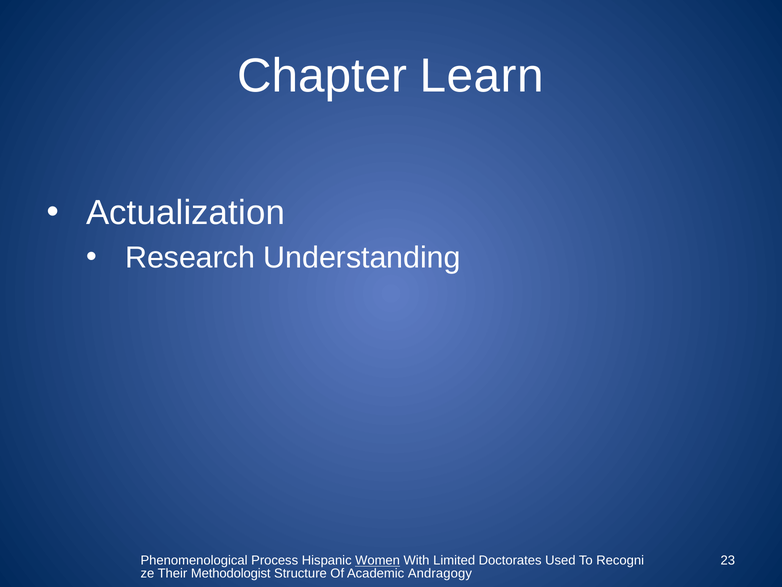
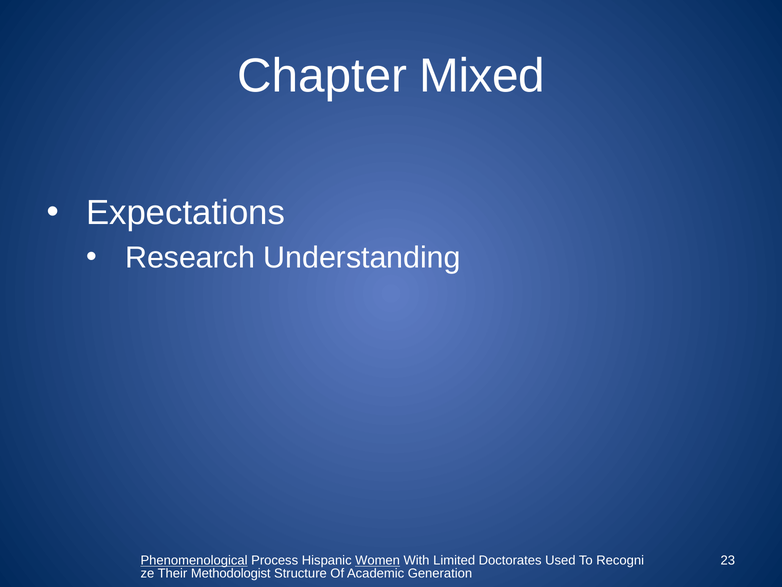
Learn: Learn -> Mixed (482, 76)
Actualization: Actualization -> Expectations (186, 213)
Phenomenological underline: none -> present (194, 560)
Andragogy: Andragogy -> Generation (440, 573)
